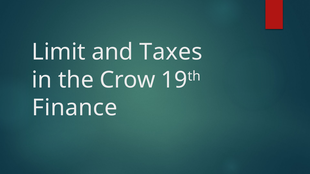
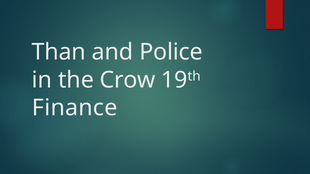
Limit: Limit -> Than (59, 52)
Taxes: Taxes -> Police (171, 52)
